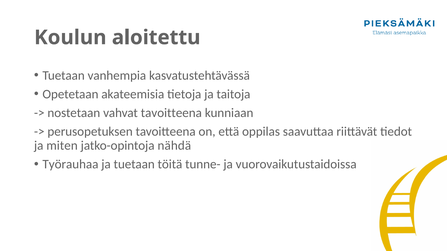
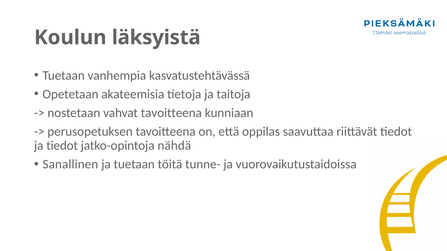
aloitettu: aloitettu -> läksyistä (156, 38)
ja miten: miten -> tiedot (62, 146)
Työrauhaa: Työrauhaa -> Sanallinen (70, 165)
